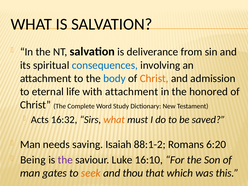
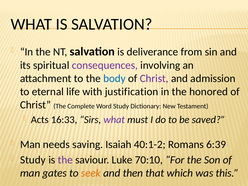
consequences colour: blue -> purple (105, 65)
Christ colour: orange -> purple (154, 78)
with attachment: attachment -> justification (132, 92)
16:32: 16:32 -> 16:33 (64, 120)
what colour: orange -> purple (114, 120)
88:1-2: 88:1-2 -> 40:1-2 (150, 144)
6:20: 6:20 -> 6:39 (216, 144)
Being: Being -> Study (33, 160)
16:10: 16:10 -> 70:10 (149, 160)
thou: thou -> then (133, 173)
